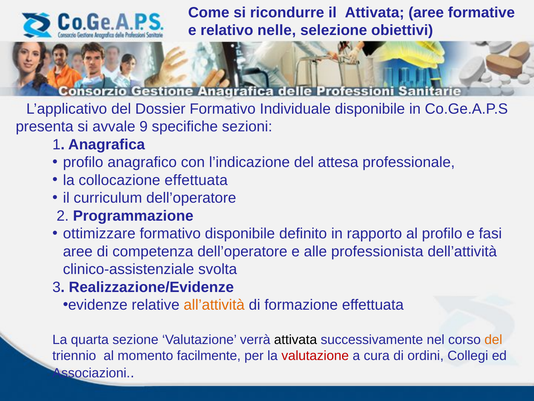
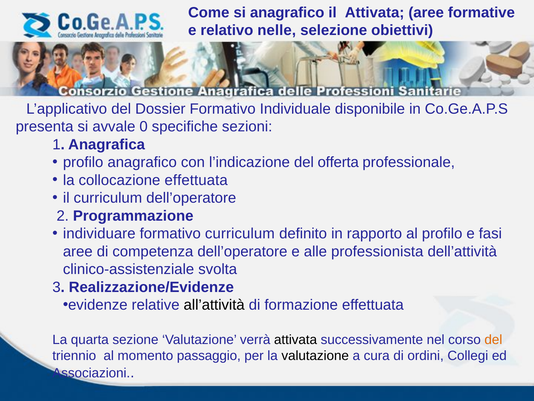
si ricondurre: ricondurre -> anagrafico (287, 13)
9: 9 -> 0 (144, 127)
attesa: attesa -> offerta (338, 162)
ottimizzare: ottimizzare -> individuare (99, 233)
formativo disponibile: disponibile -> curriculum (240, 233)
all’attività colour: orange -> black (214, 305)
facilmente: facilmente -> passaggio (209, 355)
valutazione colour: red -> black (315, 355)
